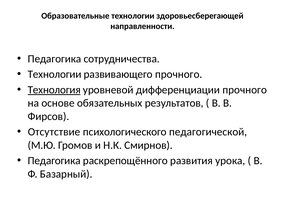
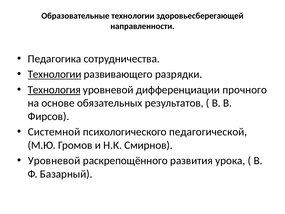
Технологии underline: none -> present (55, 74)
развивающего прочного: прочного -> разрядки (179, 74)
Отсутствие: Отсутствие -> Системной (54, 132)
Педагогика: Педагогика -> Уровневой (54, 161)
